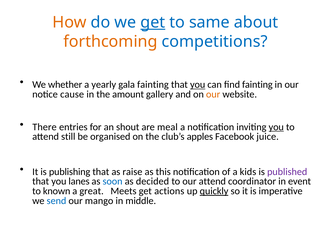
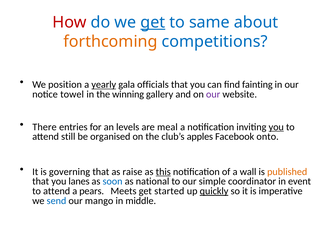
How colour: orange -> red (70, 22)
whether: whether -> position (65, 85)
yearly underline: none -> present (104, 85)
gala fainting: fainting -> officials (153, 85)
you underline: present -> none (198, 85)
cause: cause -> towel (72, 94)
amount: amount -> winning (128, 94)
our colour: orange -> purple (213, 94)
shout: shout -> levels (128, 127)
juice: juice -> onto (268, 137)
publishing: publishing -> governing (70, 172)
this underline: none -> present (163, 172)
kids: kids -> wall (248, 172)
published colour: purple -> orange (287, 172)
decided: decided -> national (153, 182)
our attend: attend -> simple (212, 182)
known: known -> attend (57, 191)
great: great -> pears (92, 191)
actions: actions -> started (169, 191)
